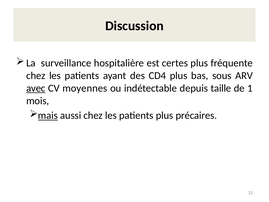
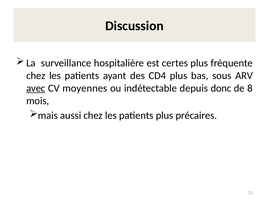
taille: taille -> donc (221, 88)
1: 1 -> 8 (250, 88)
mais underline: present -> none (48, 115)
